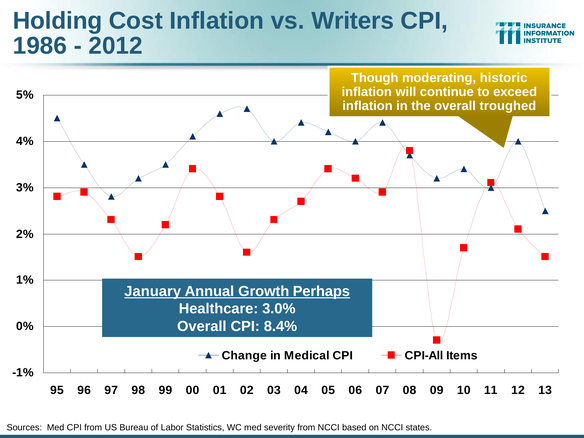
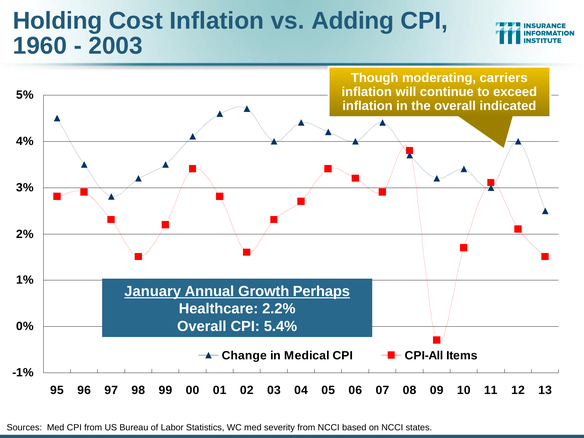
Writers: Writers -> Adding (353, 21)
1986: 1986 -> 1960 (40, 46)
2012: 2012 -> 2003 (116, 46)
historic: historic -> carriers (504, 78)
troughed: troughed -> indicated (508, 106)
3.0%: 3.0% -> 2.2% (279, 309)
8.4%: 8.4% -> 5.4% (280, 326)
